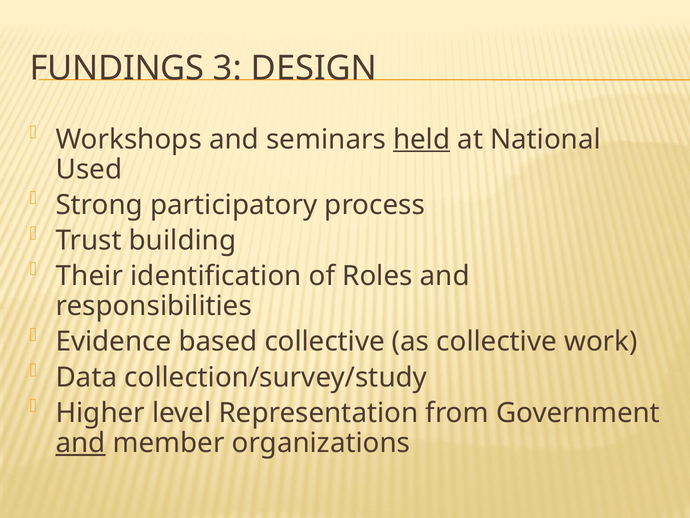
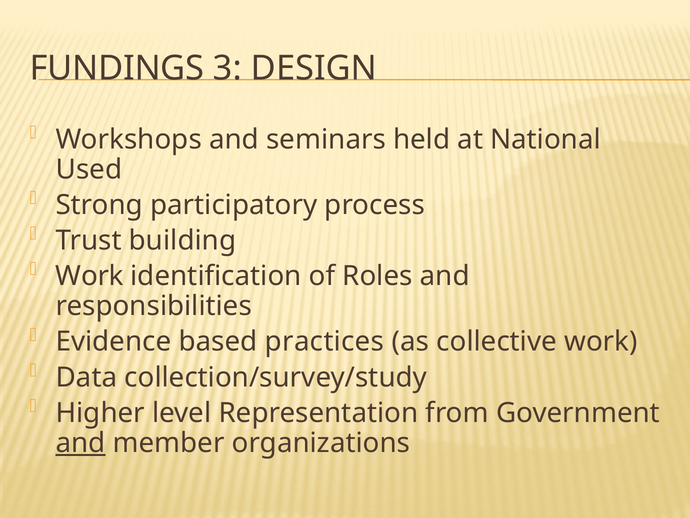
held underline: present -> none (422, 139)
Their: Their -> Work (90, 276)
based collective: collective -> practices (325, 341)
